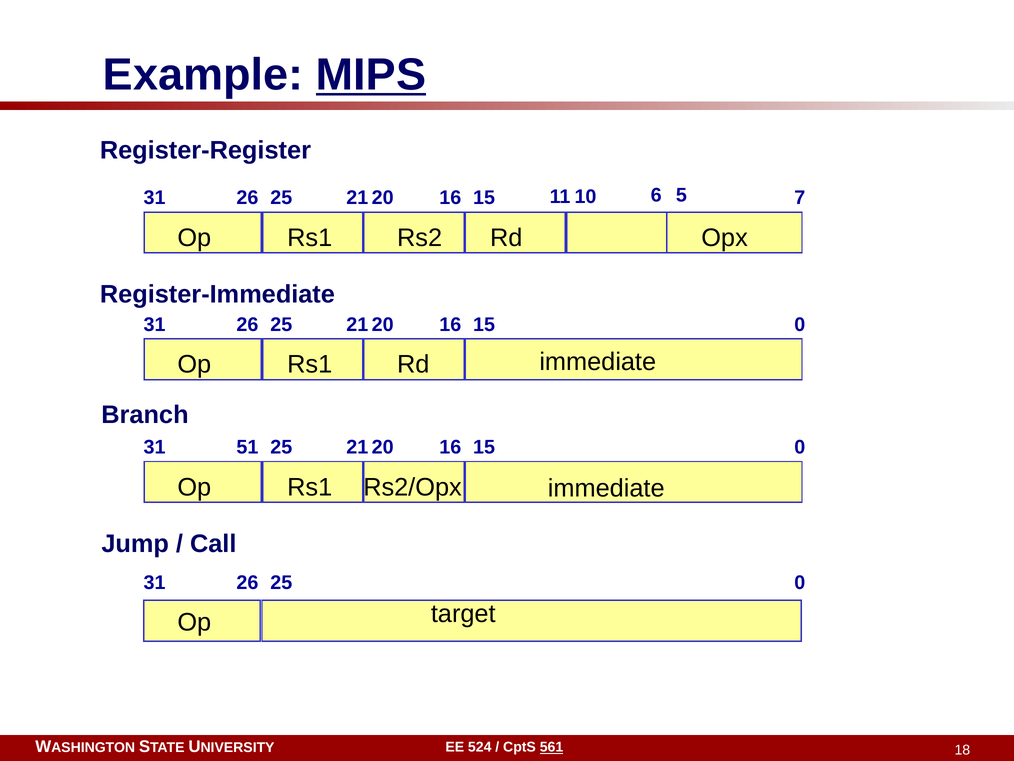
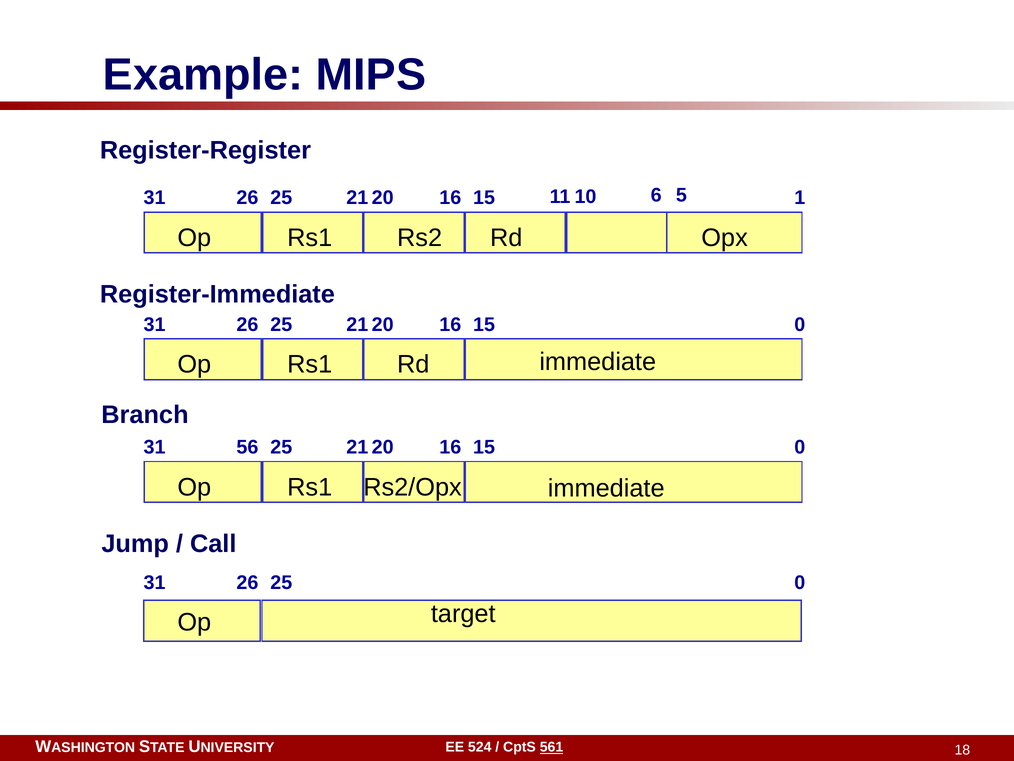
MIPS underline: present -> none (371, 75)
7: 7 -> 1 (800, 198)
51: 51 -> 56 (247, 447)
